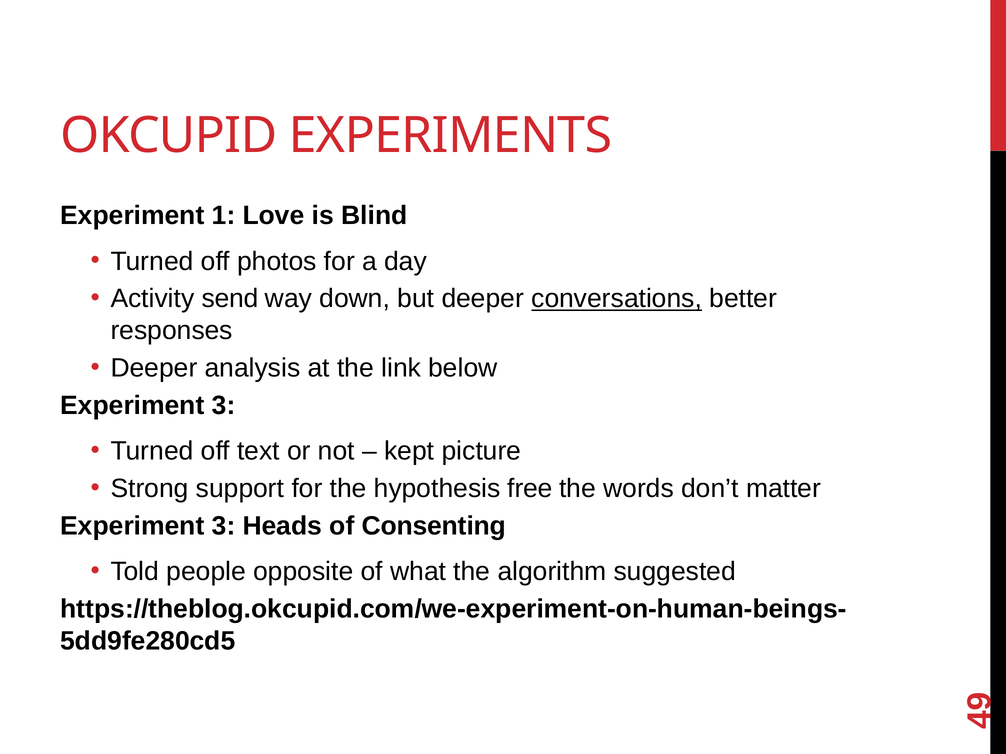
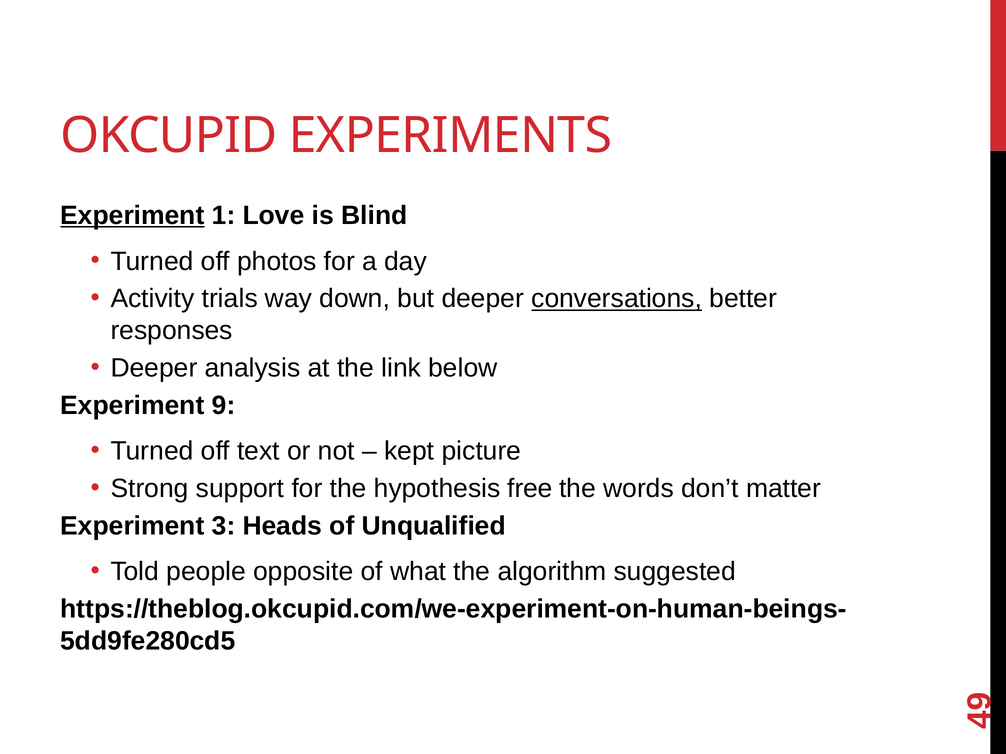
Experiment underline: none -> present (132, 216)
send: send -> trials (230, 299)
3: 3 -> 9 (224, 406)
Consenting: Consenting -> Unqualified (434, 526)
